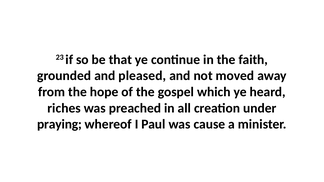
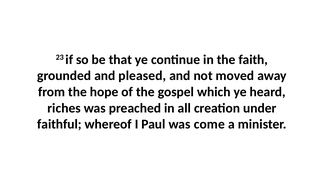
praying: praying -> faithful (59, 124)
cause: cause -> come (209, 124)
